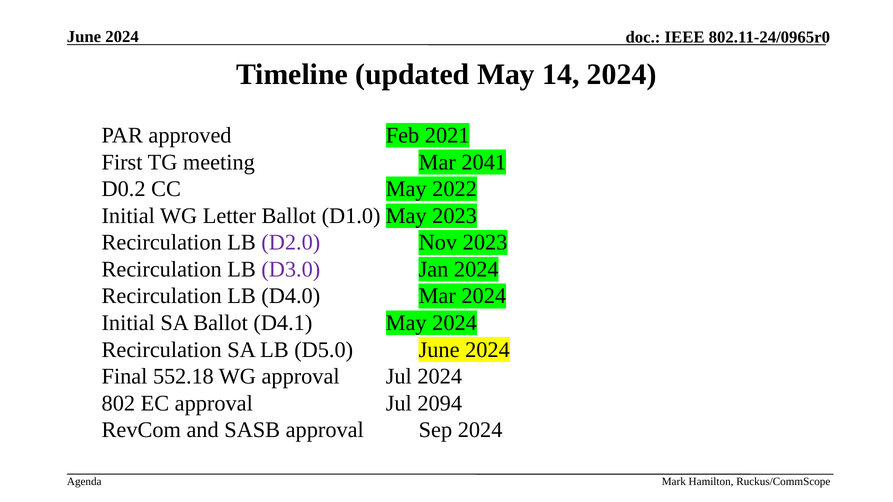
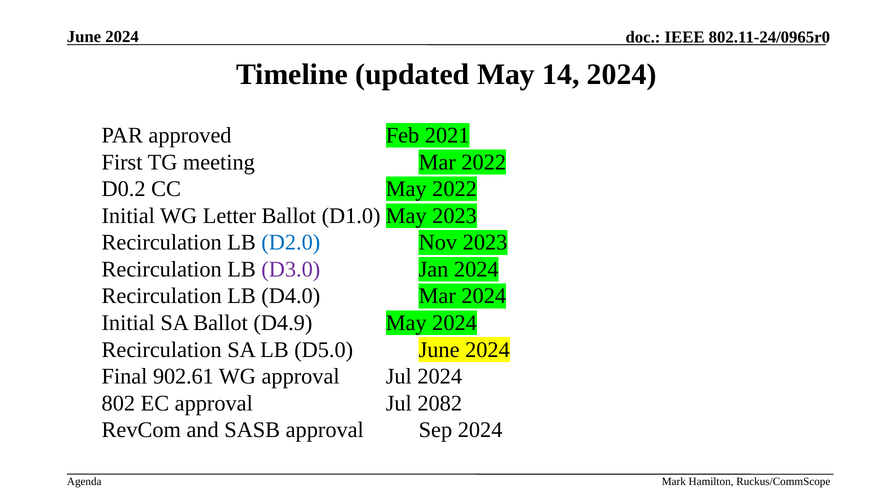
Mar 2041: 2041 -> 2022 (484, 162)
D2.0 colour: purple -> blue (291, 243)
D4.1: D4.1 -> D4.9 (283, 323)
552.18: 552.18 -> 902.61 (183, 377)
2094: 2094 -> 2082 (440, 403)
